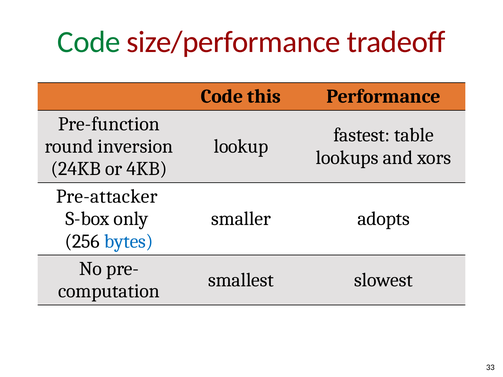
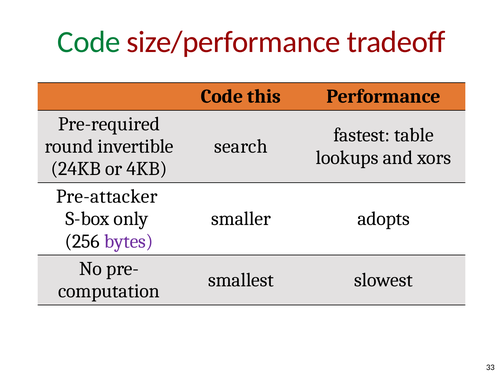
Pre-function: Pre-function -> Pre-required (109, 124)
inversion: inversion -> invertible (136, 146)
lookup: lookup -> search (241, 146)
bytes colour: blue -> purple (129, 241)
